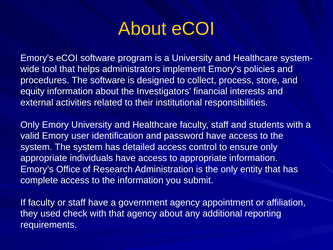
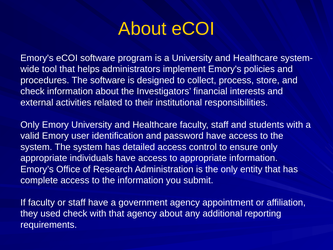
equity: equity -> check (32, 91)
